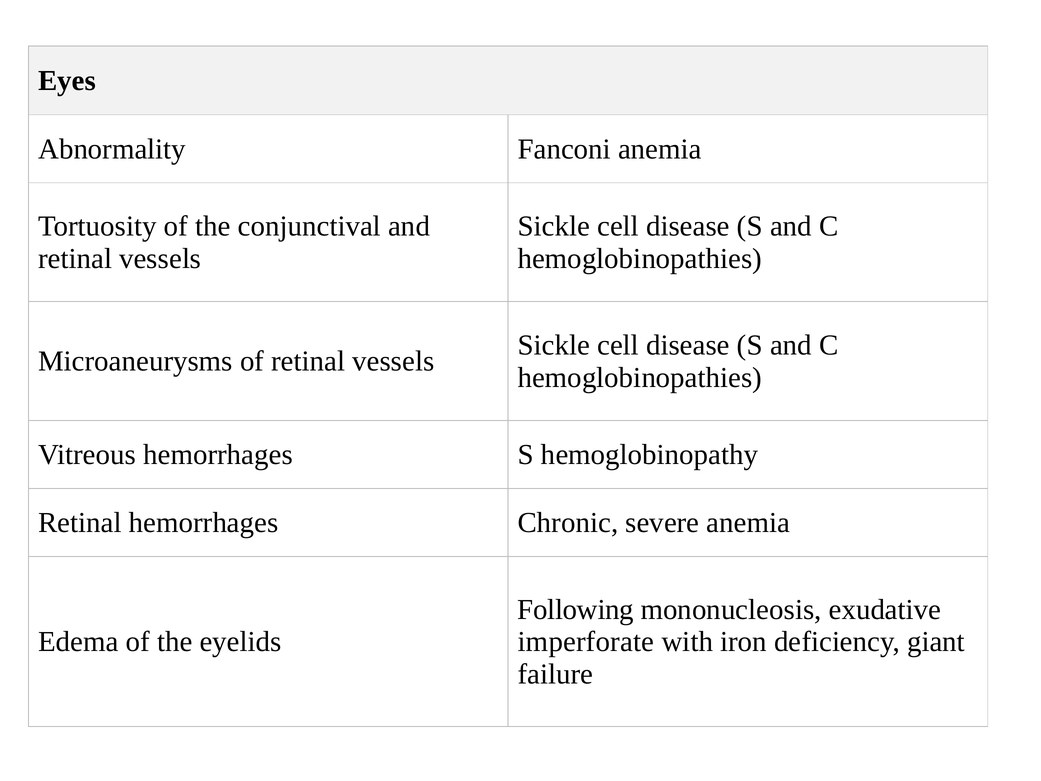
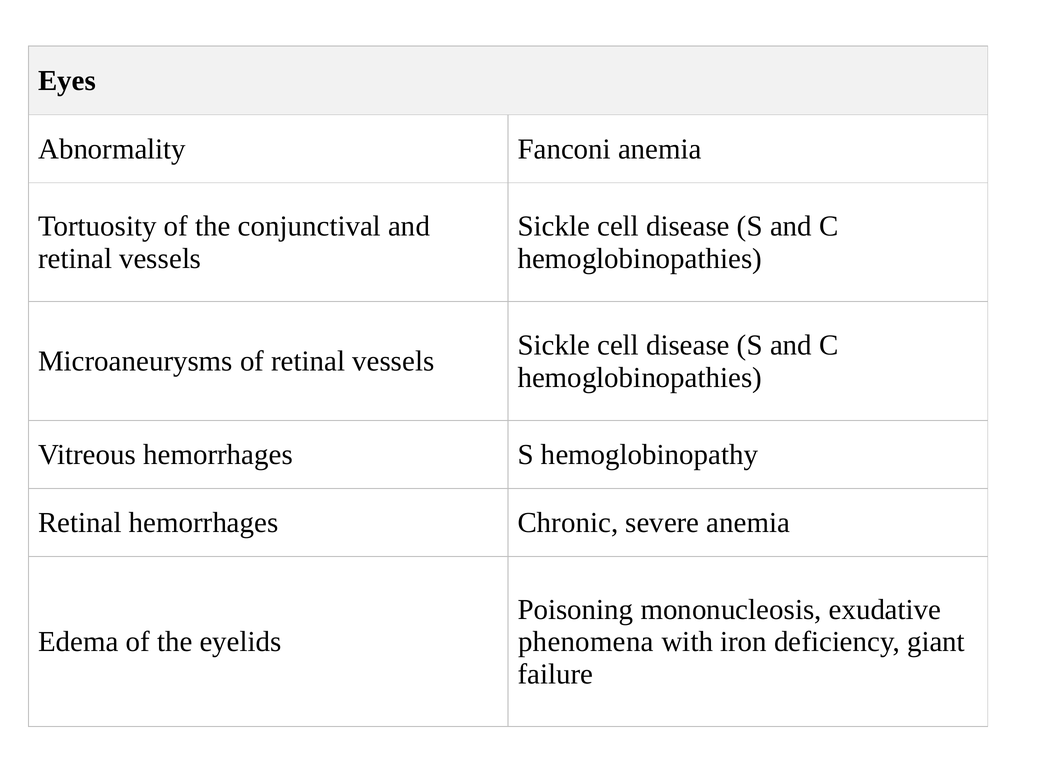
Following: Following -> Poisoning (576, 610)
imperforate: imperforate -> phenomena (586, 642)
